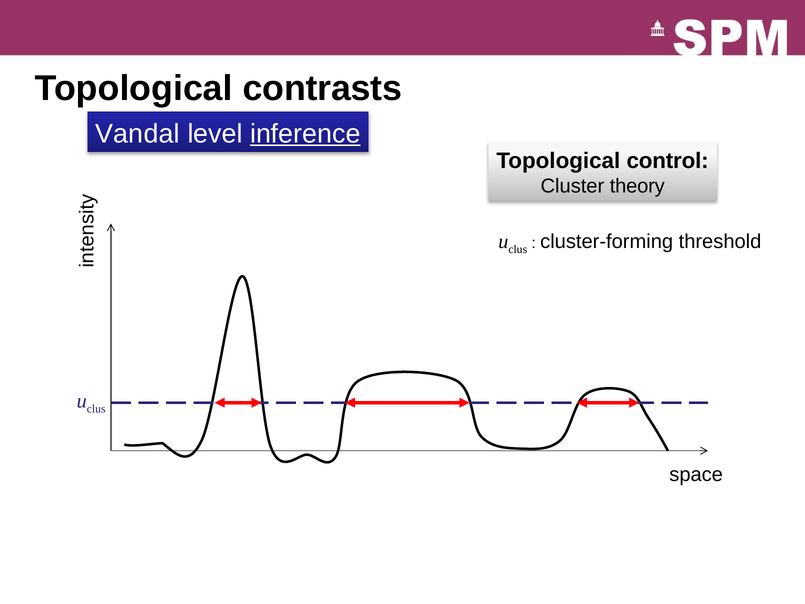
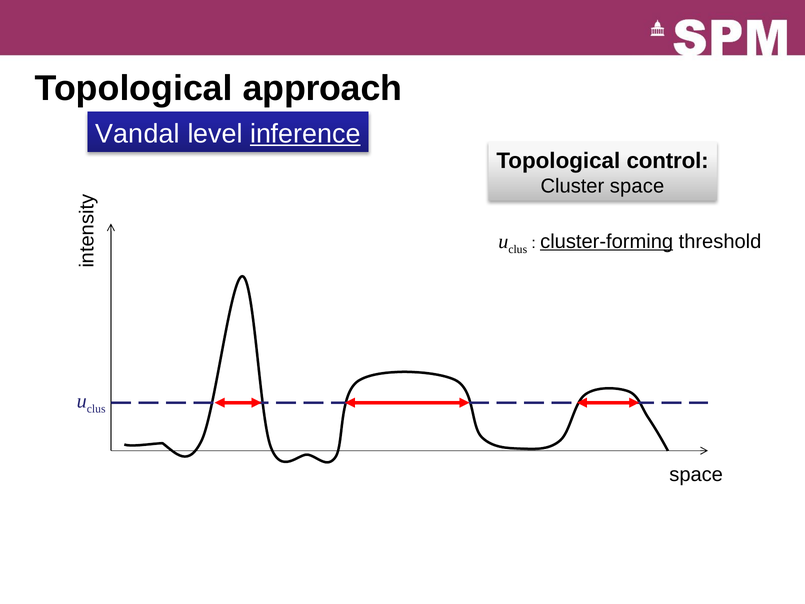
contrasts: contrasts -> approach (322, 88)
Cluster theory: theory -> space (637, 186)
cluster-forming underline: none -> present (607, 241)
